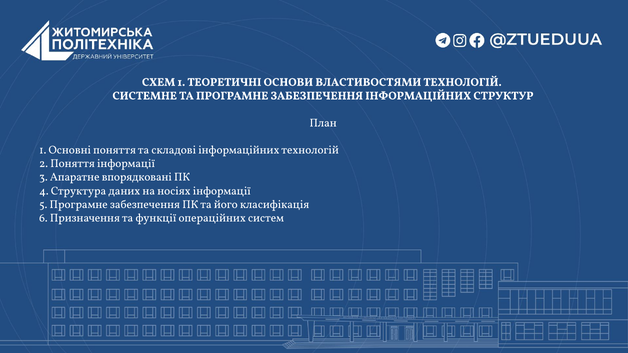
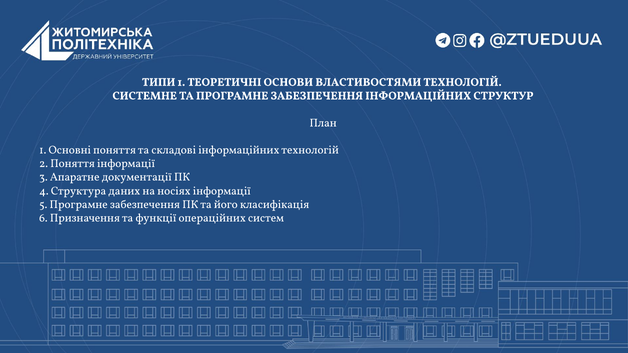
СХЕМ: СХЕМ -> ТИПИ (159, 82)
впорядковані: впорядковані -> документації (137, 177)
